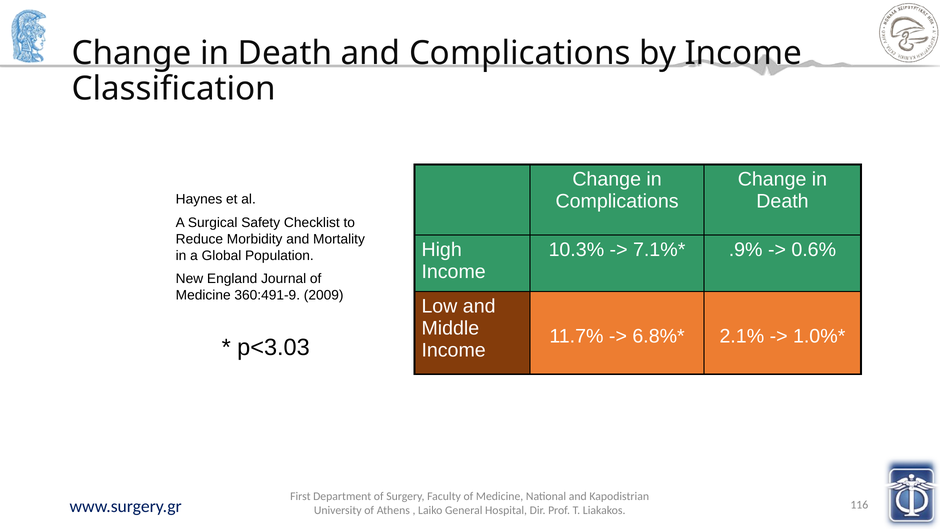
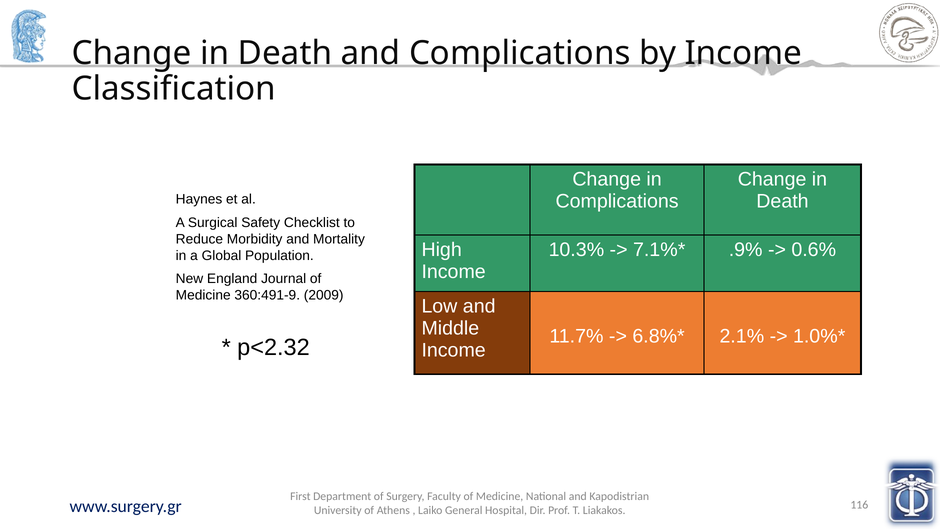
p<3.03: p<3.03 -> p<2.32 (273, 347)
